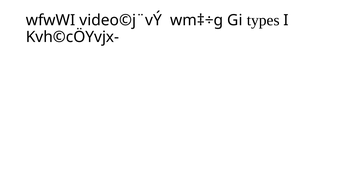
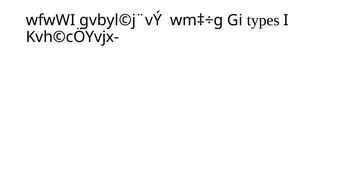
video©j¨vÝ: video©j¨vÝ -> gvbyl©j¨vÝ (121, 20)
